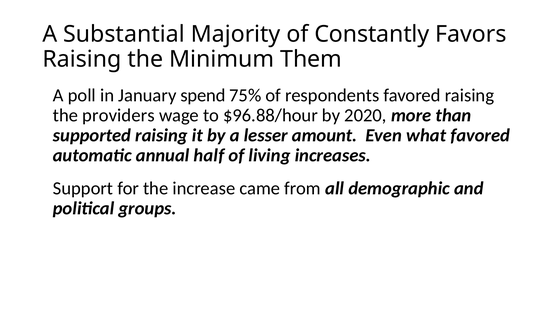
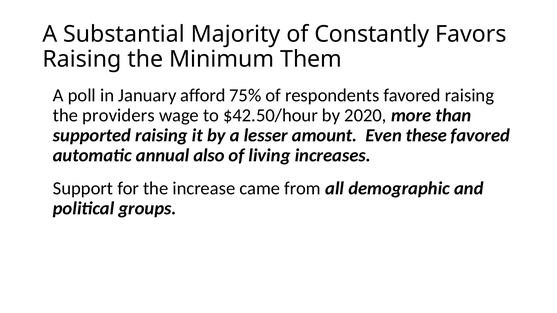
spend: spend -> afford (203, 95)
$96.88/hour: $96.88/hour -> $42.50/hour (270, 115)
what: what -> these (426, 136)
half: half -> also (209, 156)
